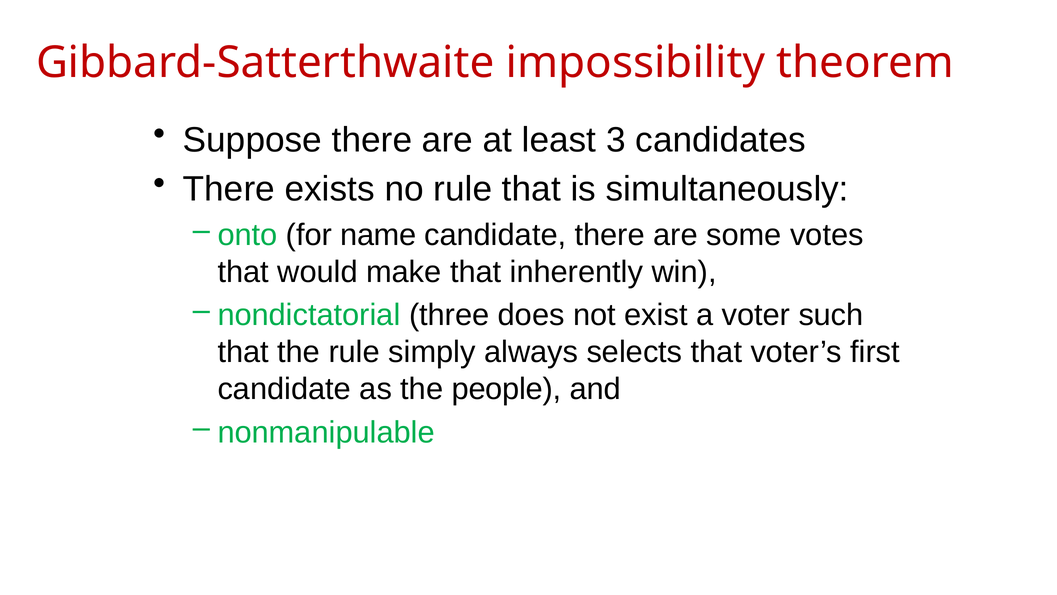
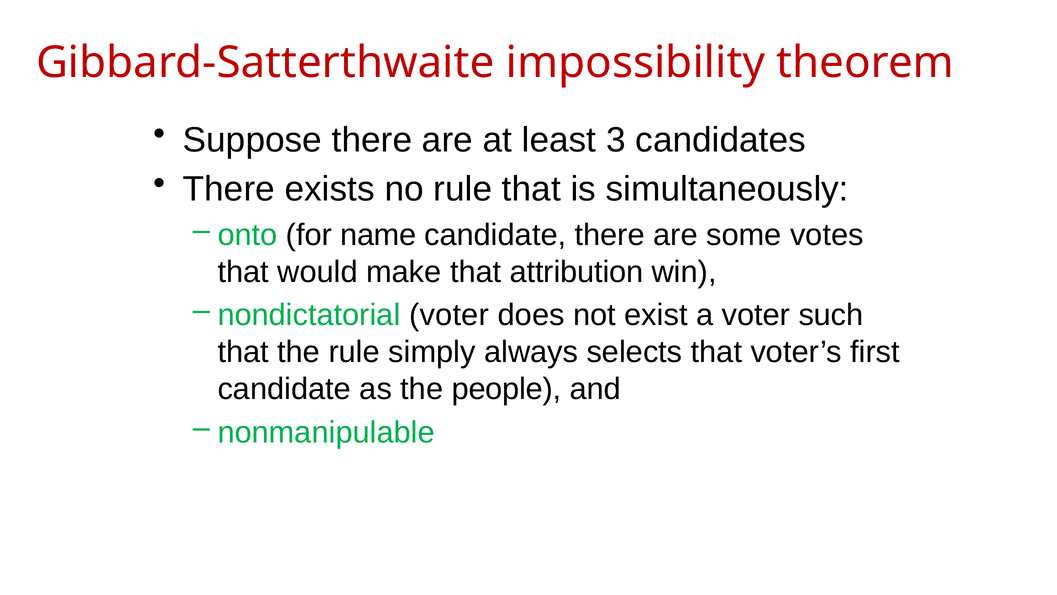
inherently: inherently -> attribution (577, 272)
nondictatorial three: three -> voter (449, 315)
